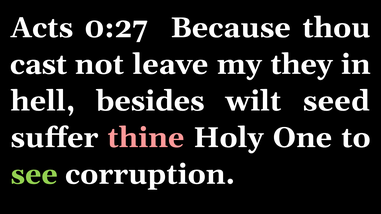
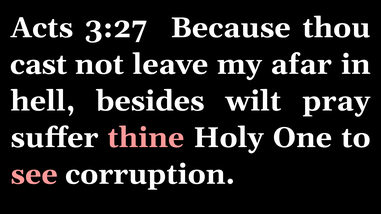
0:27: 0:27 -> 3:27 (116, 28)
they: they -> afar (301, 65)
seed: seed -> pray (336, 101)
see colour: light green -> pink (34, 175)
